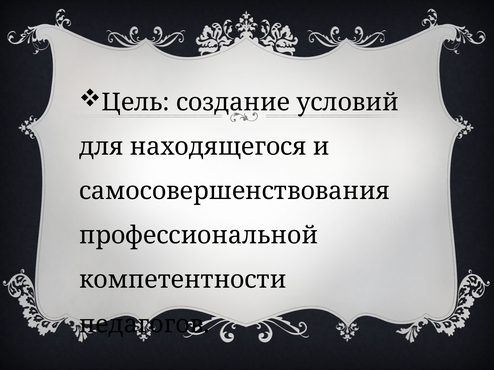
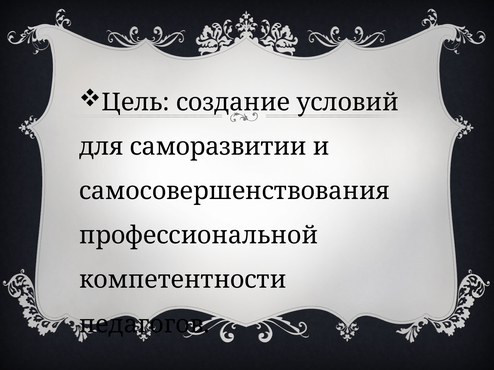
находящегося: находящегося -> саморазвитии (218, 147)
